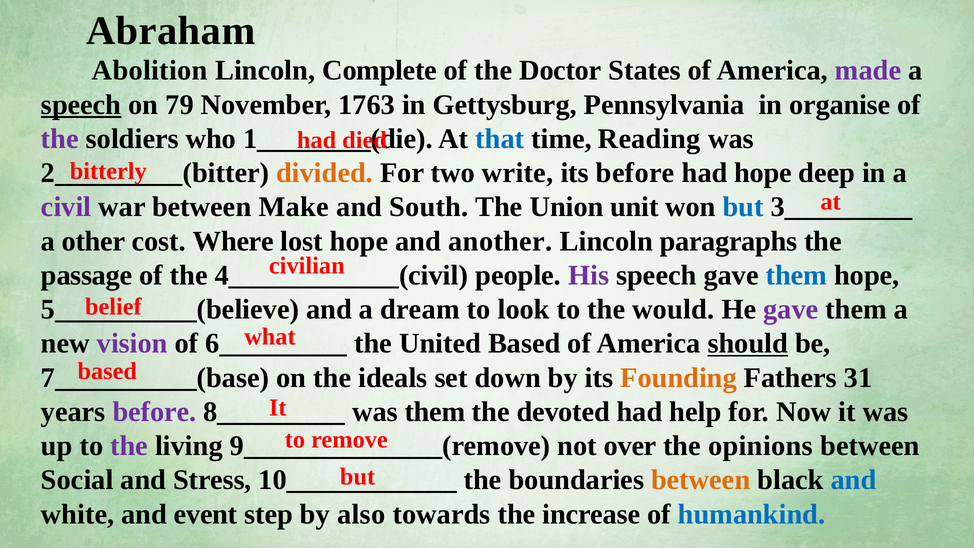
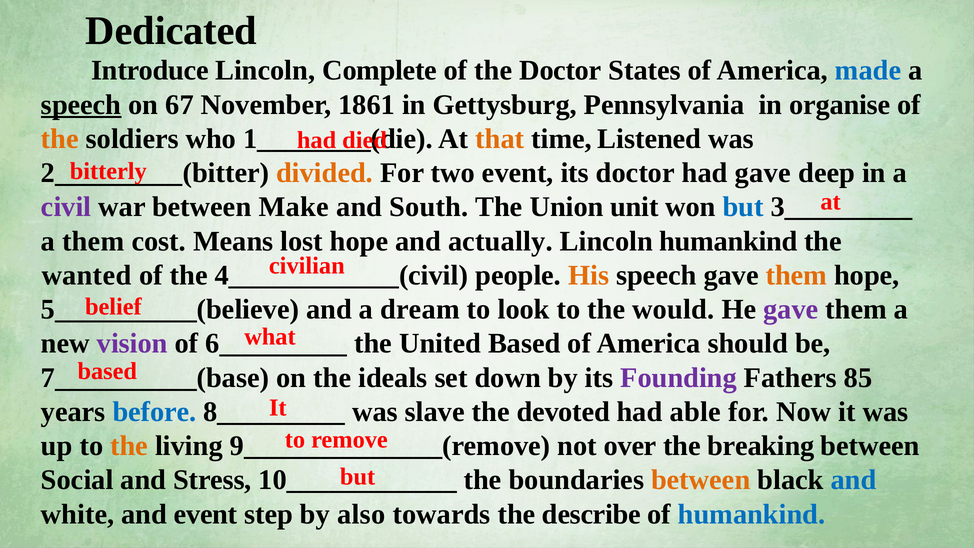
Abraham: Abraham -> Dedicated (171, 31)
Abolition: Abolition -> Introduce (150, 71)
made colour: purple -> blue (868, 71)
79: 79 -> 67 (180, 105)
1763: 1763 -> 1861 (367, 105)
the colour: purple -> orange (60, 139)
that colour: blue -> orange (500, 139)
Reading: Reading -> Listened (649, 139)
two write: write -> event (518, 173)
its before: before -> doctor (635, 173)
had hope: hope -> gave (763, 173)
a other: other -> them (93, 241)
Where: Where -> Means (233, 241)
another: another -> actually (500, 241)
Lincoln paragraphs: paragraphs -> humankind (729, 241)
passage: passage -> wanted (86, 275)
His colour: purple -> orange (589, 275)
them colour: blue -> orange (796, 275)
should underline: present -> none (748, 343)
Founding colour: orange -> purple (679, 378)
31: 31 -> 85 (858, 378)
before colour: purple -> blue (154, 412)
was them: them -> slave (435, 412)
help: help -> able (695, 412)
the colour: purple -> orange (129, 446)
opinions: opinions -> breaking (761, 446)
increase: increase -> describe (591, 514)
